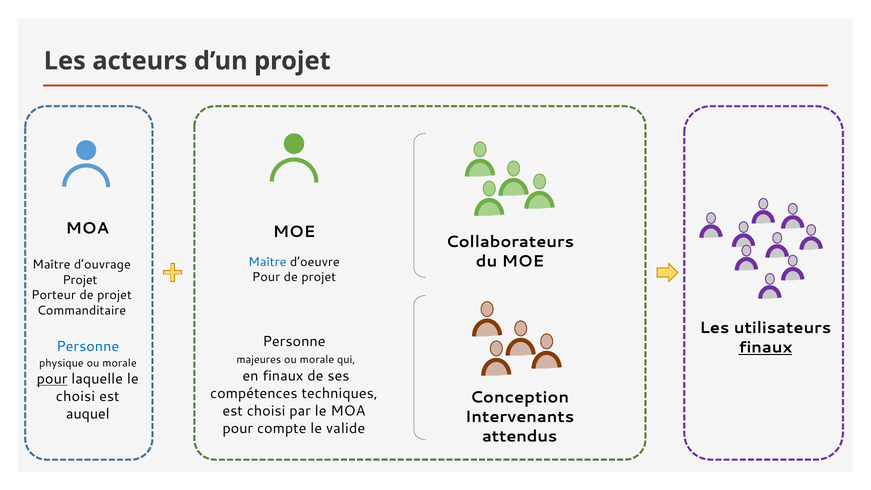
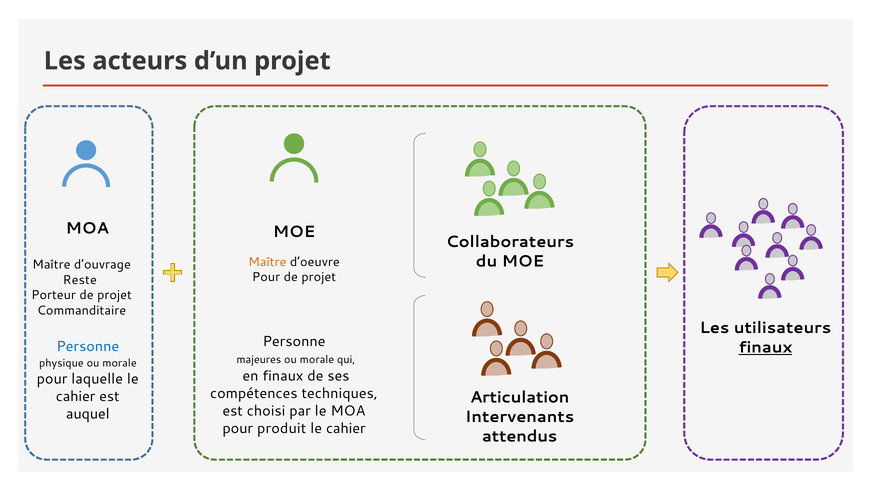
Maître colour: blue -> orange (267, 262)
Projet: Projet -> Reste (80, 280)
pour underline: present -> none (52, 379)
choisi: choisi -> cahier (76, 396)
Conception: Conception -> Articulation (520, 397)
compte: compte -> produit (282, 428)
valide: valide -> cahier (346, 428)
